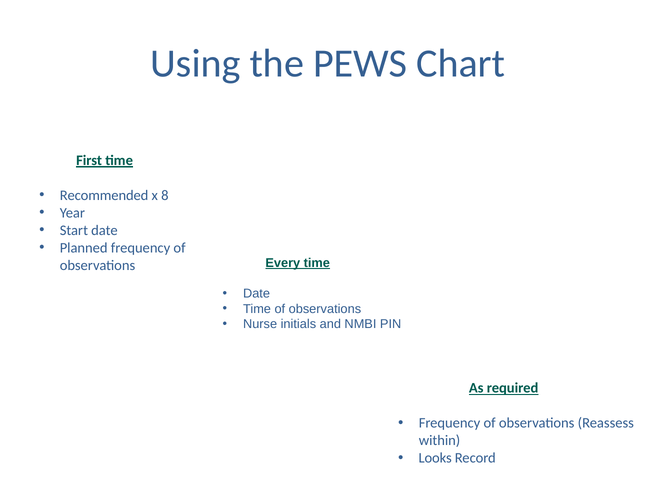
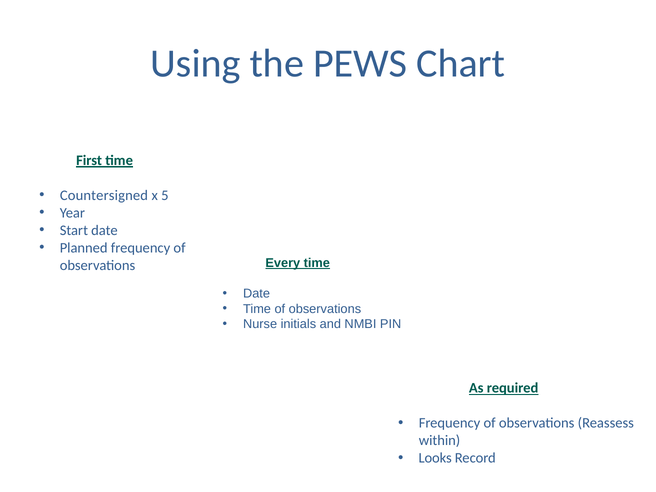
Recommended: Recommended -> Countersigned (104, 195)
8: 8 -> 5 (165, 195)
